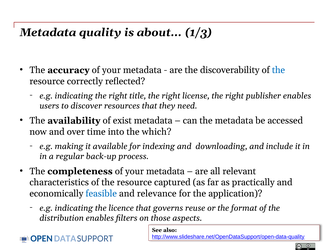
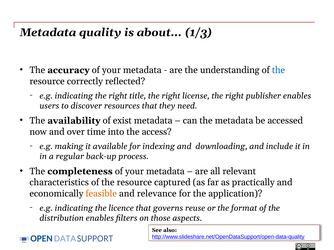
discoverability: discoverability -> understanding (230, 70)
which: which -> access (157, 132)
feasible colour: blue -> orange (101, 194)
